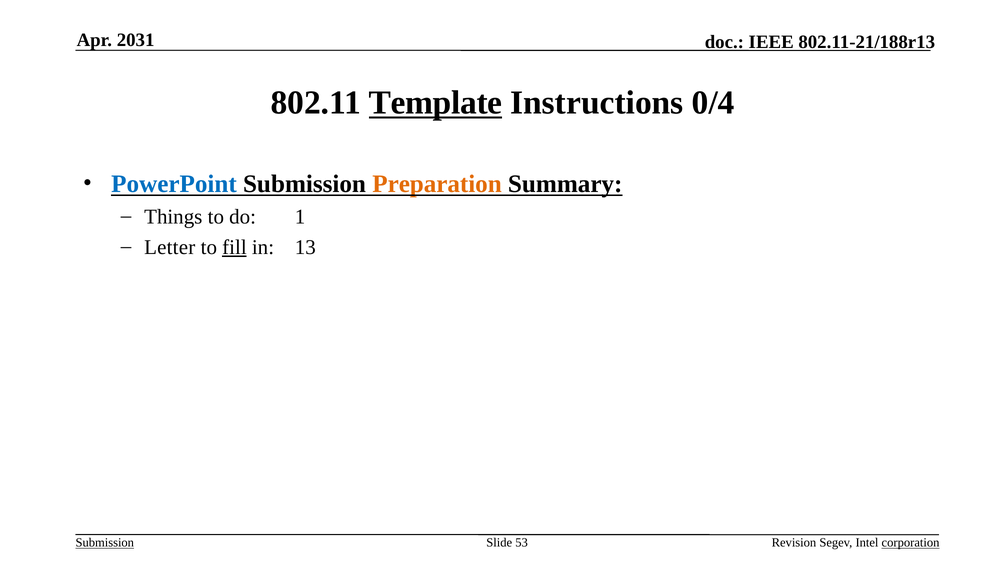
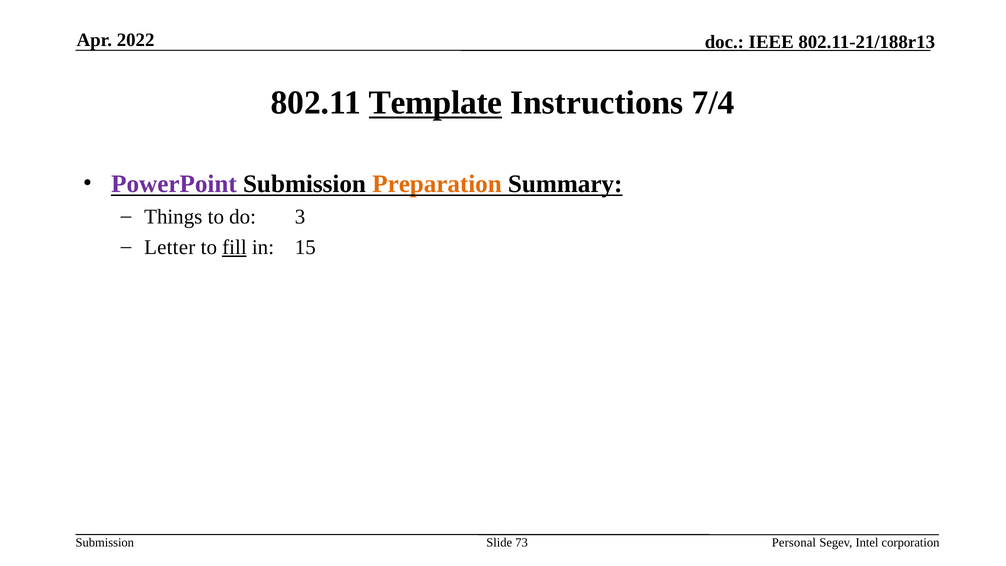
2031: 2031 -> 2022 (136, 40)
0/4: 0/4 -> 7/4 (713, 103)
PowerPoint colour: blue -> purple (174, 184)
1: 1 -> 3 (300, 217)
13: 13 -> 15 (305, 247)
Submission underline: present -> none (105, 543)
53: 53 -> 73 (522, 543)
Revision: Revision -> Personal (794, 543)
corporation underline: present -> none (911, 543)
